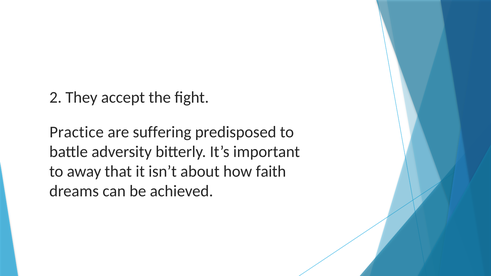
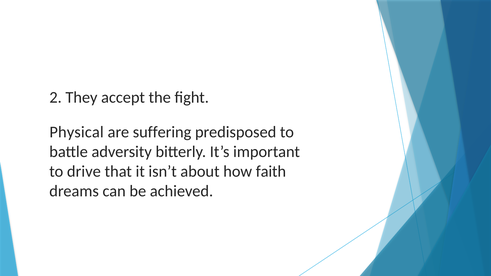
Practice: Practice -> Physical (77, 132)
away: away -> drive (84, 171)
